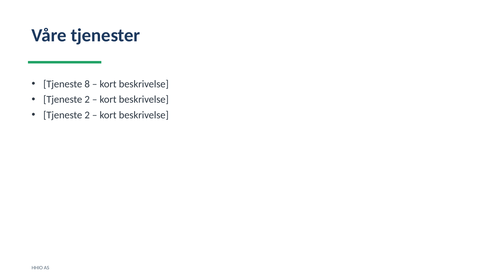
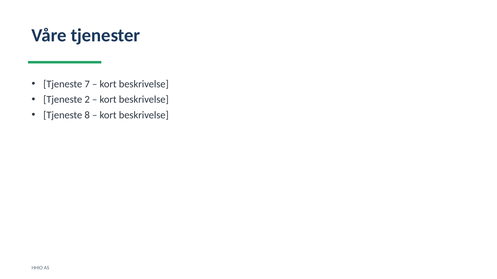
8: 8 -> 7 (87, 84)
2: 2 -> 8 (87, 115)
